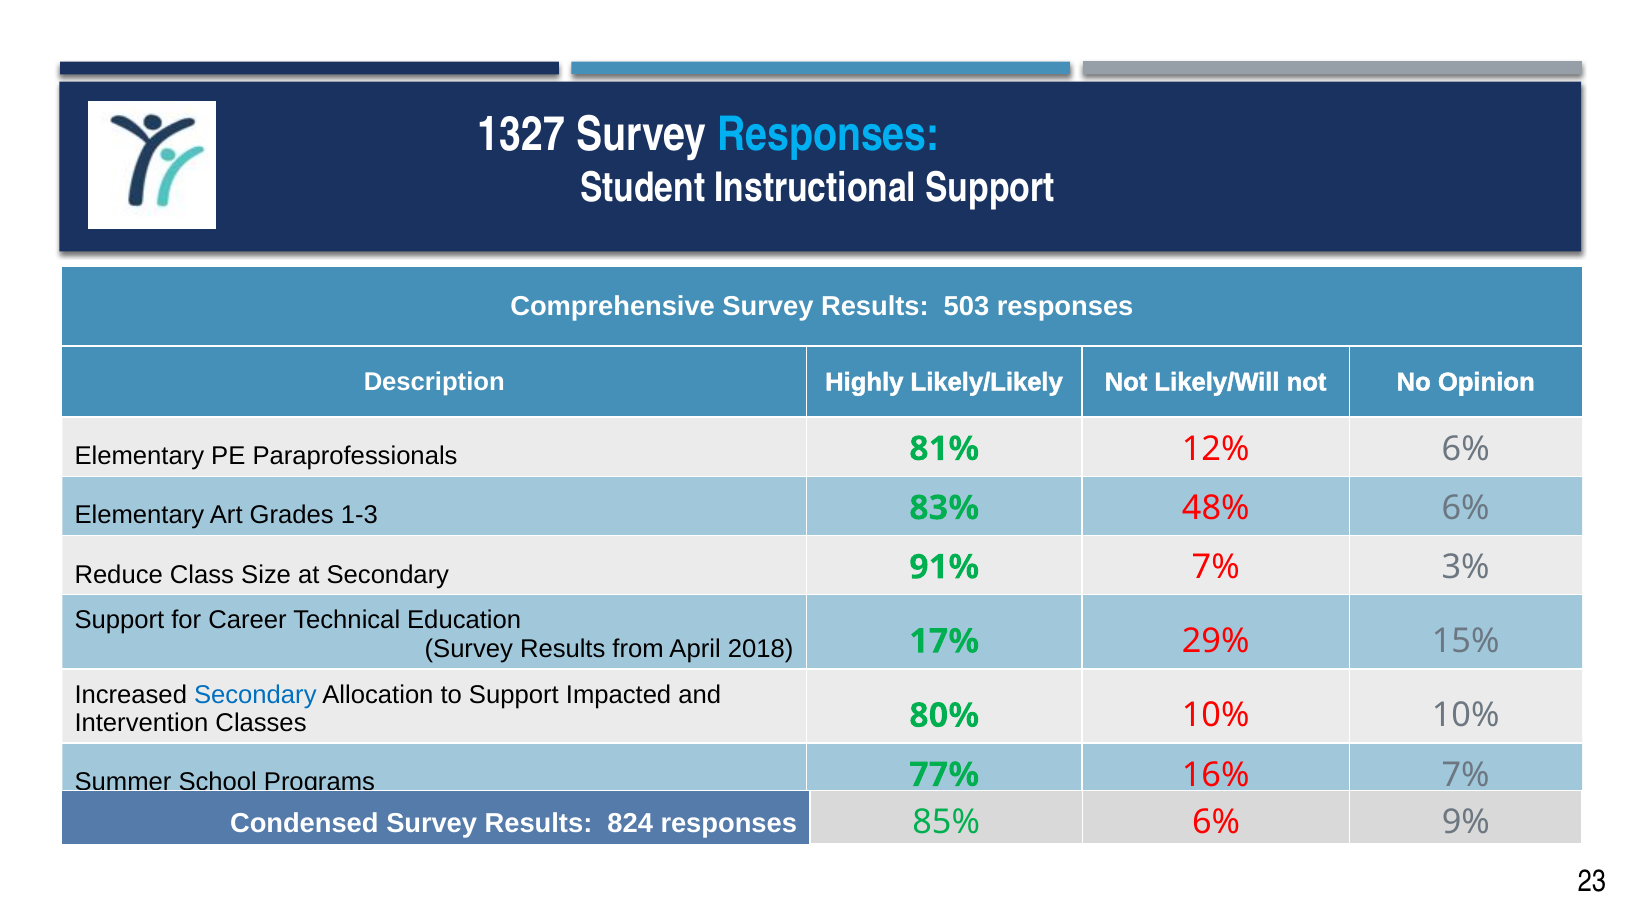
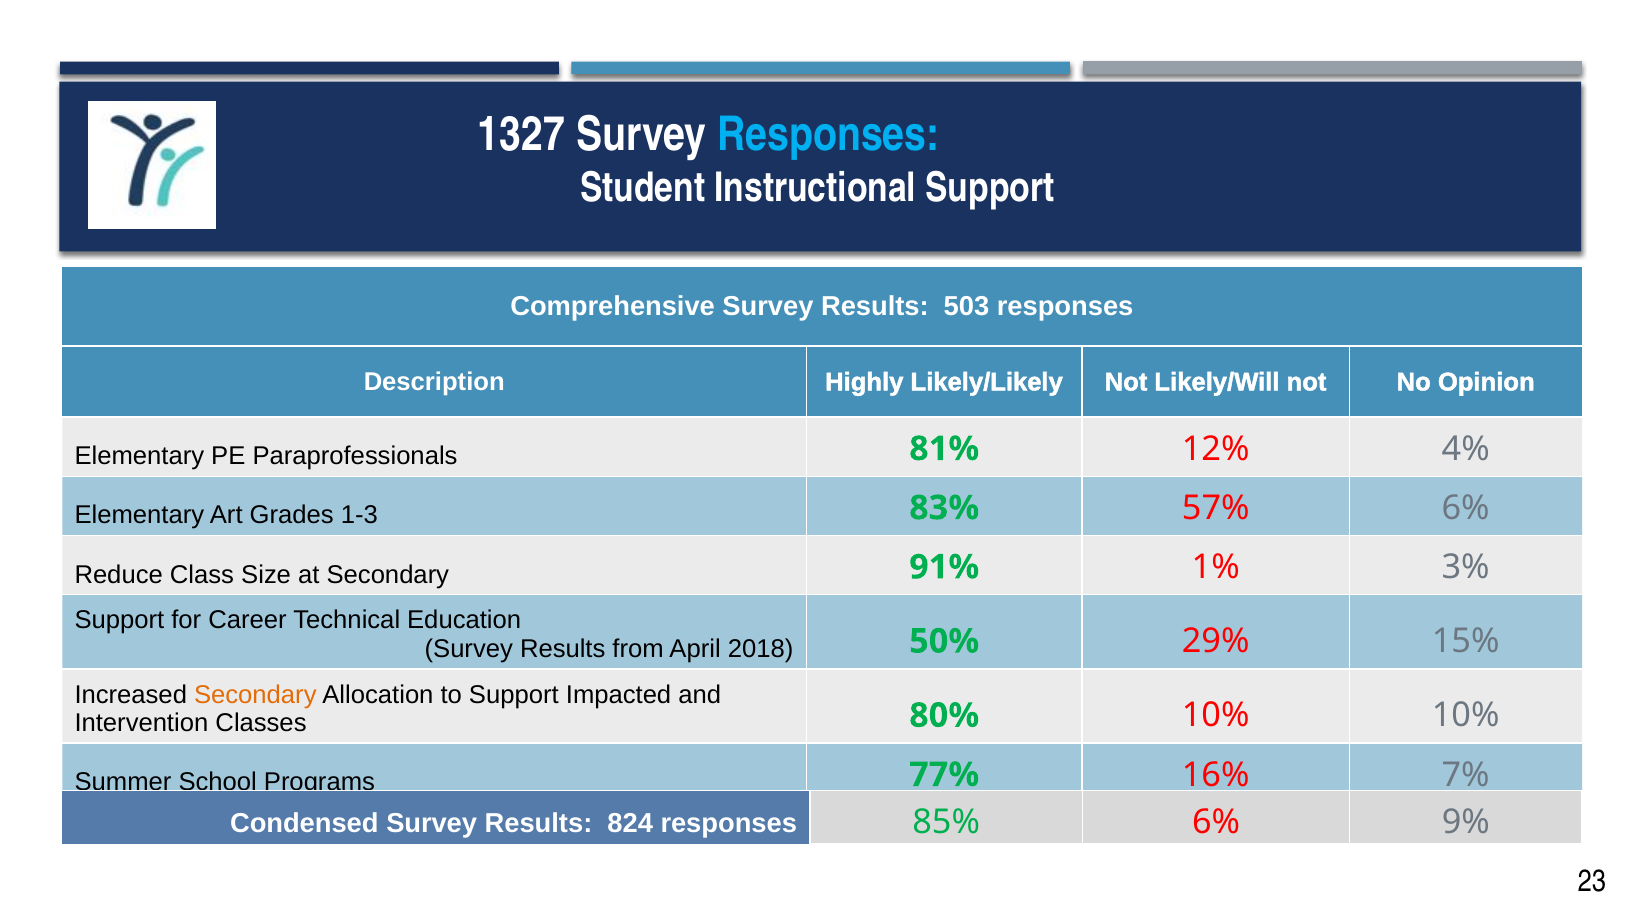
12% 6%: 6% -> 4% (1466, 449)
48%: 48% -> 57% (1216, 508)
91% 7%: 7% -> 1% (1216, 567)
17%: 17% -> 50% (944, 641)
Secondary colour: blue -> orange (255, 694)
